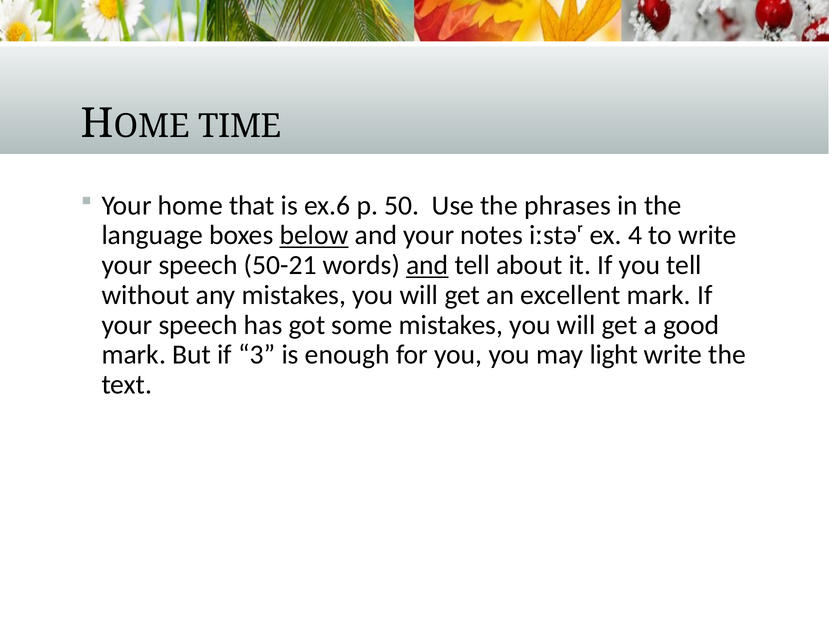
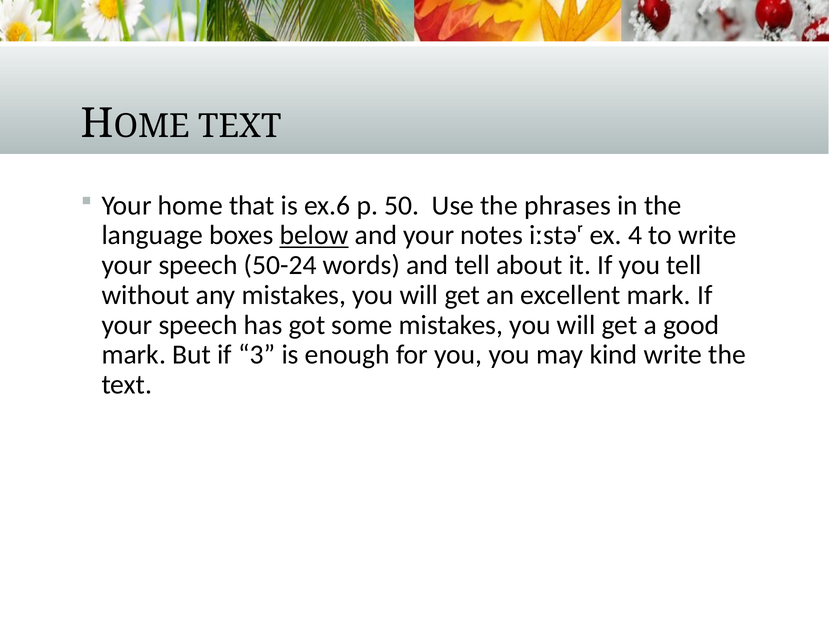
TIME: TIME -> TEXT (240, 126)
50-21: 50-21 -> 50-24 (280, 265)
and underline: present -> none (427, 265)
light: light -> kind (614, 355)
